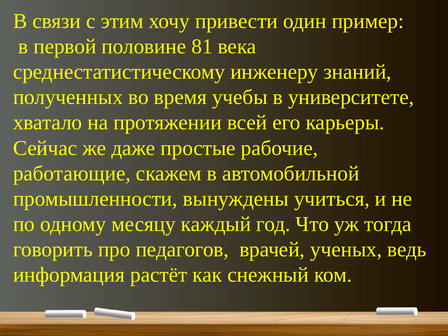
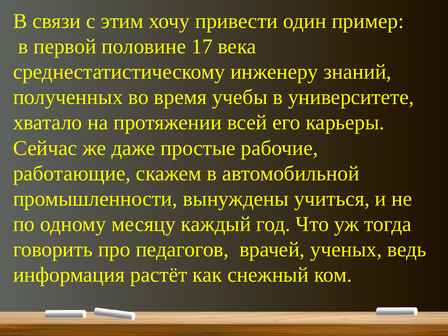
81: 81 -> 17 (202, 46)
